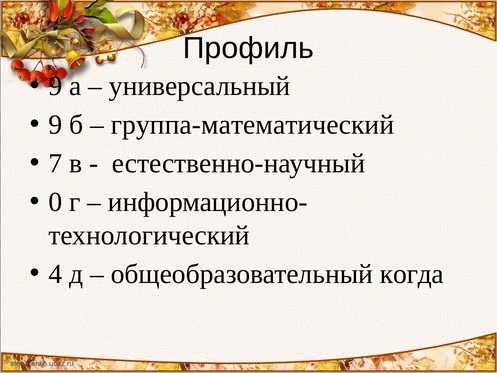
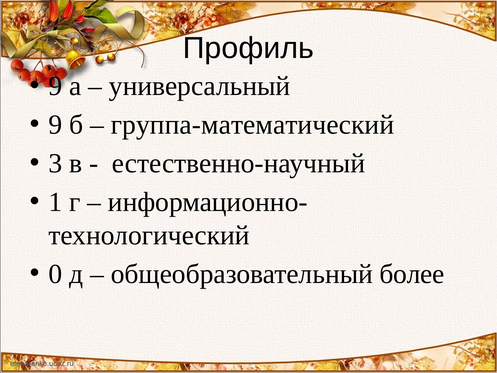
7: 7 -> 3 (55, 163)
0: 0 -> 1 (55, 202)
4: 4 -> 0 (55, 274)
когда: когда -> более (412, 274)
